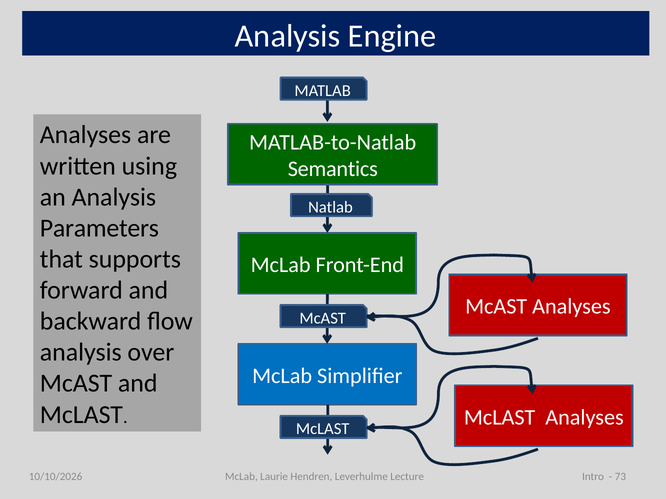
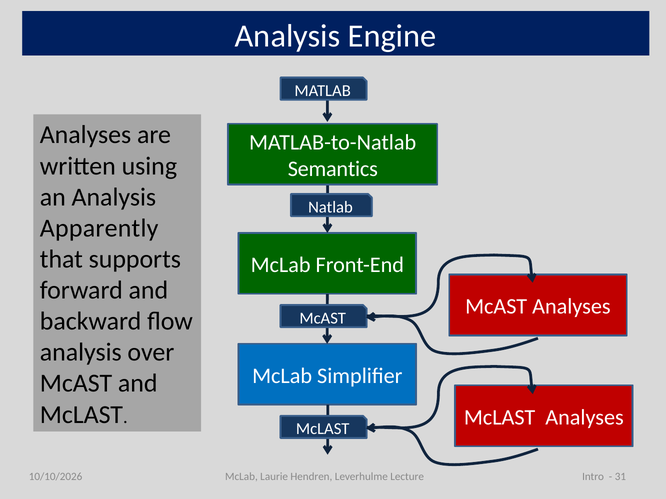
Parameters: Parameters -> Apparently (99, 228)
73: 73 -> 31 (620, 477)
